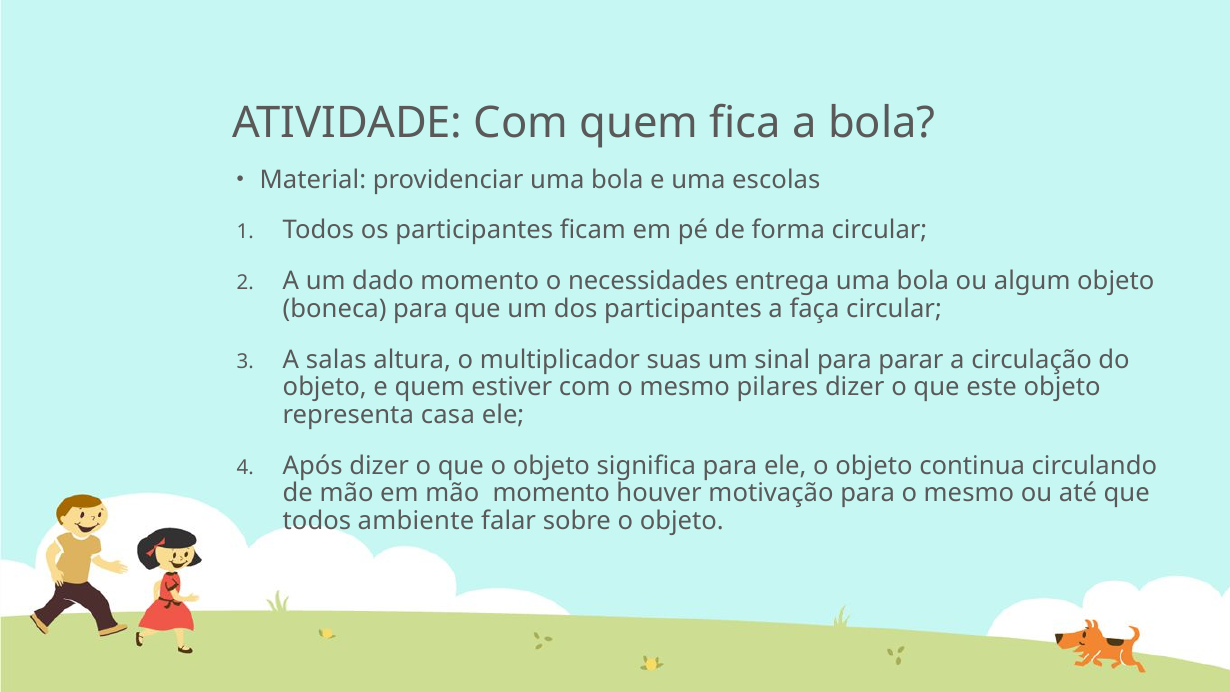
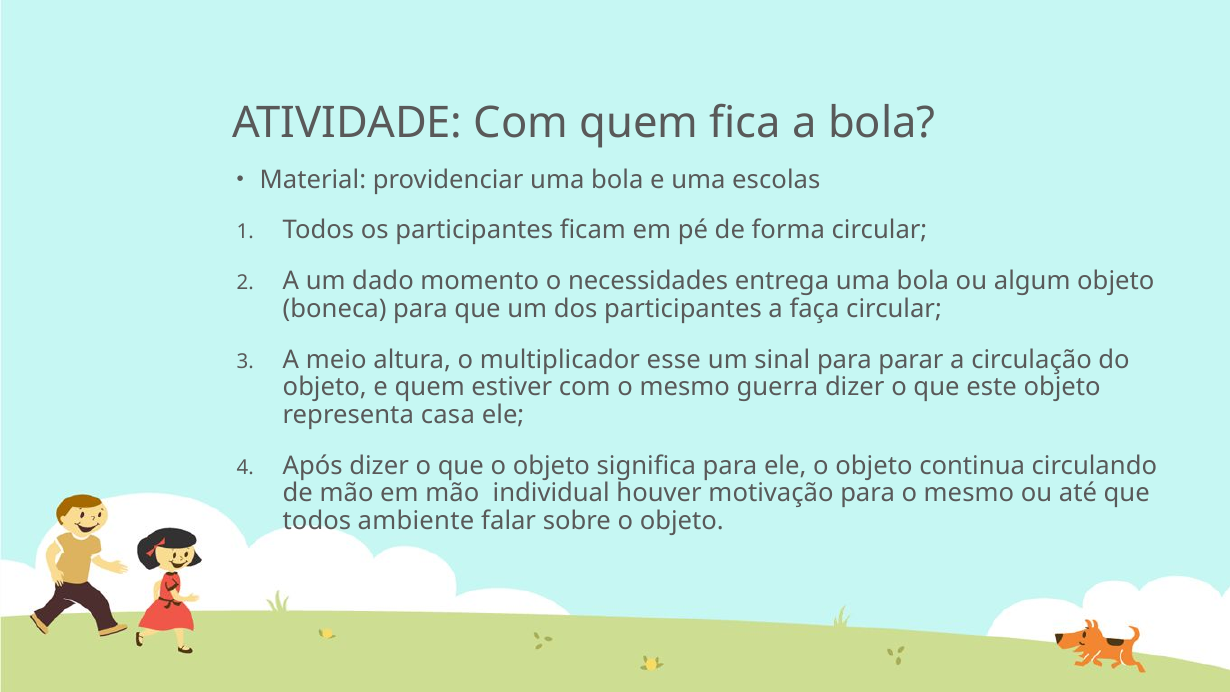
salas: salas -> meio (336, 360)
suas: suas -> esse (674, 360)
pilares: pilares -> guerra (777, 387)
mão momento: momento -> individual (551, 493)
